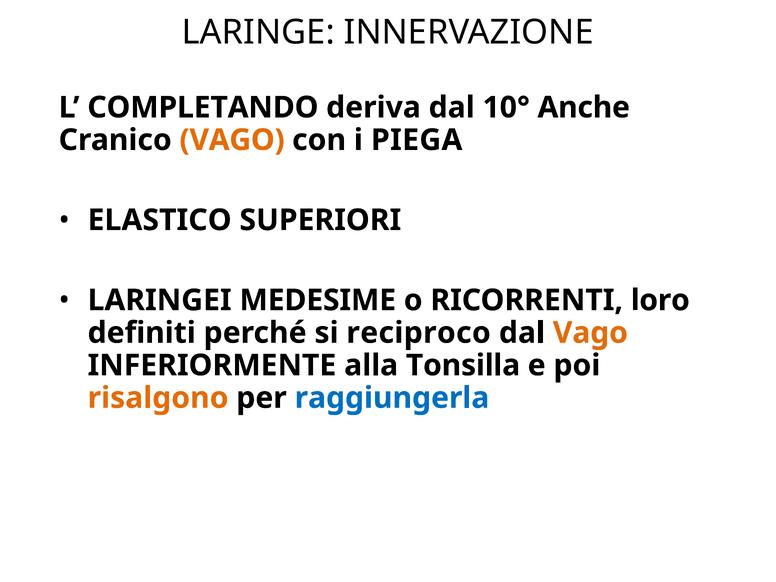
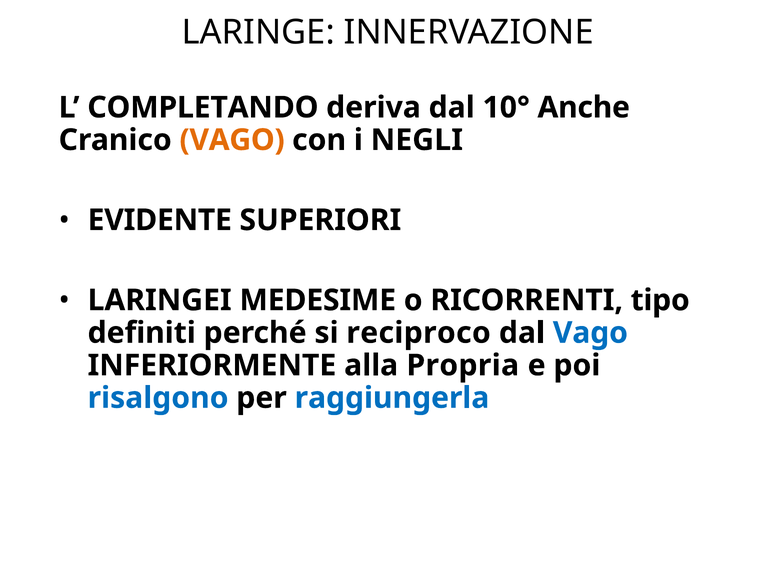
PIEGA: PIEGA -> NEGLI (417, 140)
ELASTICO: ELASTICO -> EVIDENTE (160, 220)
loro: loro -> tipo (660, 300)
Vago colour: orange -> blue (590, 333)
Tonsilla: Tonsilla -> Propria (463, 365)
risalgono colour: orange -> blue (158, 398)
